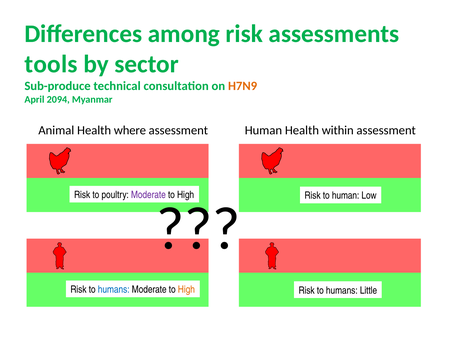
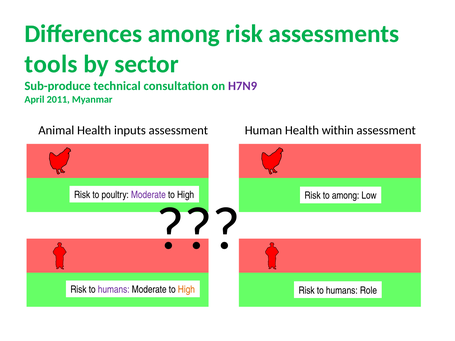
H7N9 colour: orange -> purple (243, 86)
2094: 2094 -> 2011 (58, 99)
where: where -> inputs (130, 130)
to human: human -> among (346, 196)
humans colour: blue -> purple (114, 290)
Little: Little -> Role (368, 291)
